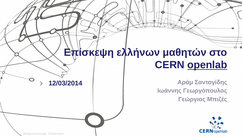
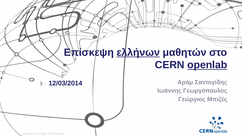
ελλήνων underline: none -> present (138, 52)
